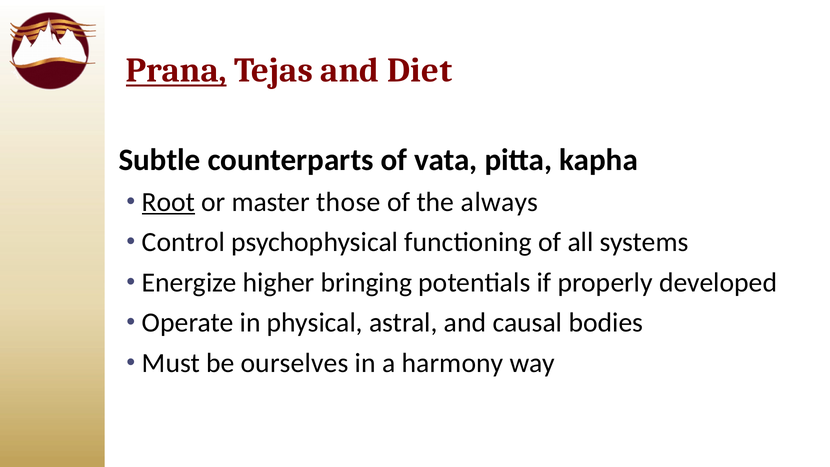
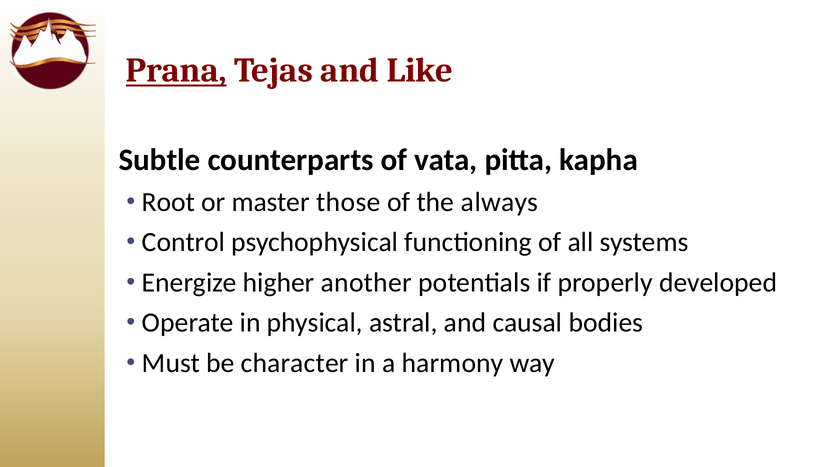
Diet: Diet -> Like (420, 70)
Root underline: present -> none (168, 202)
bringing: bringing -> another (366, 282)
ourselves: ourselves -> character (295, 363)
